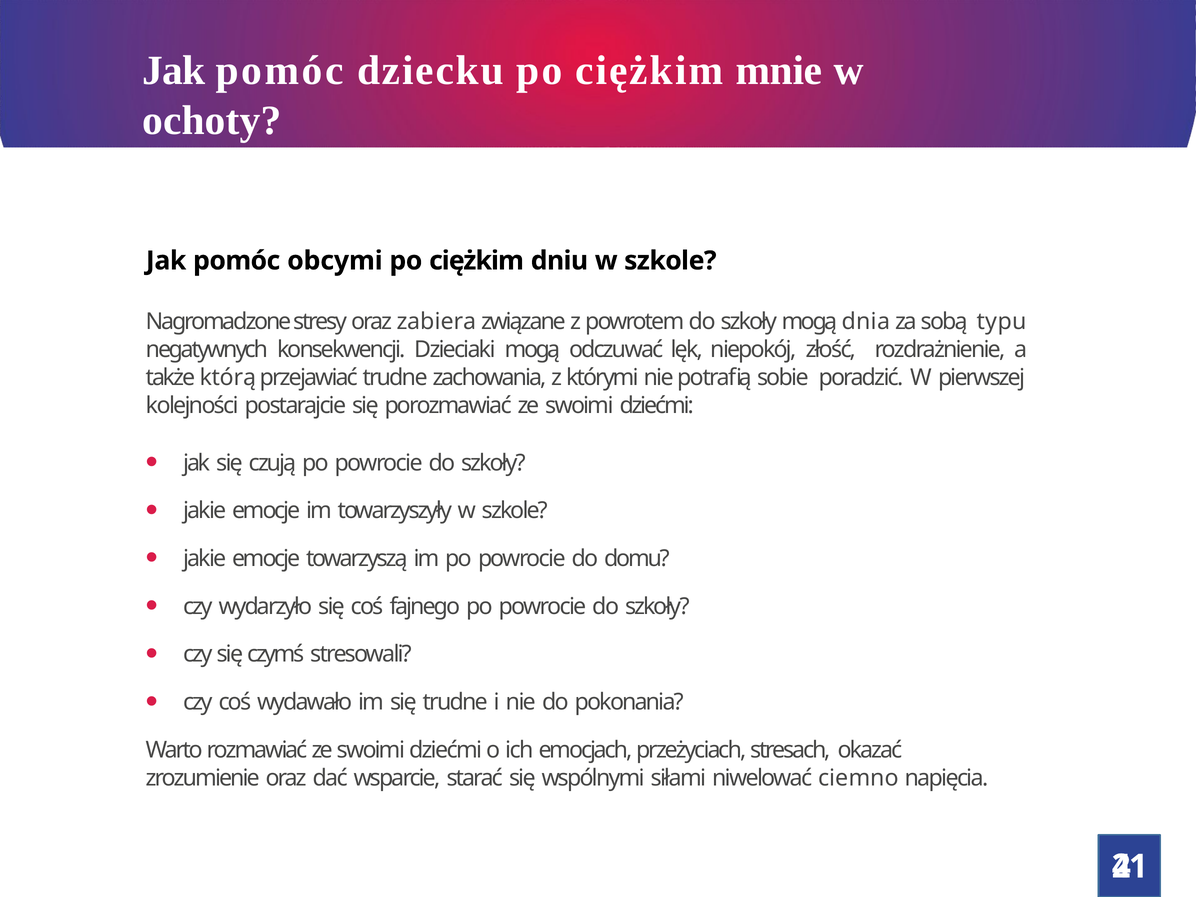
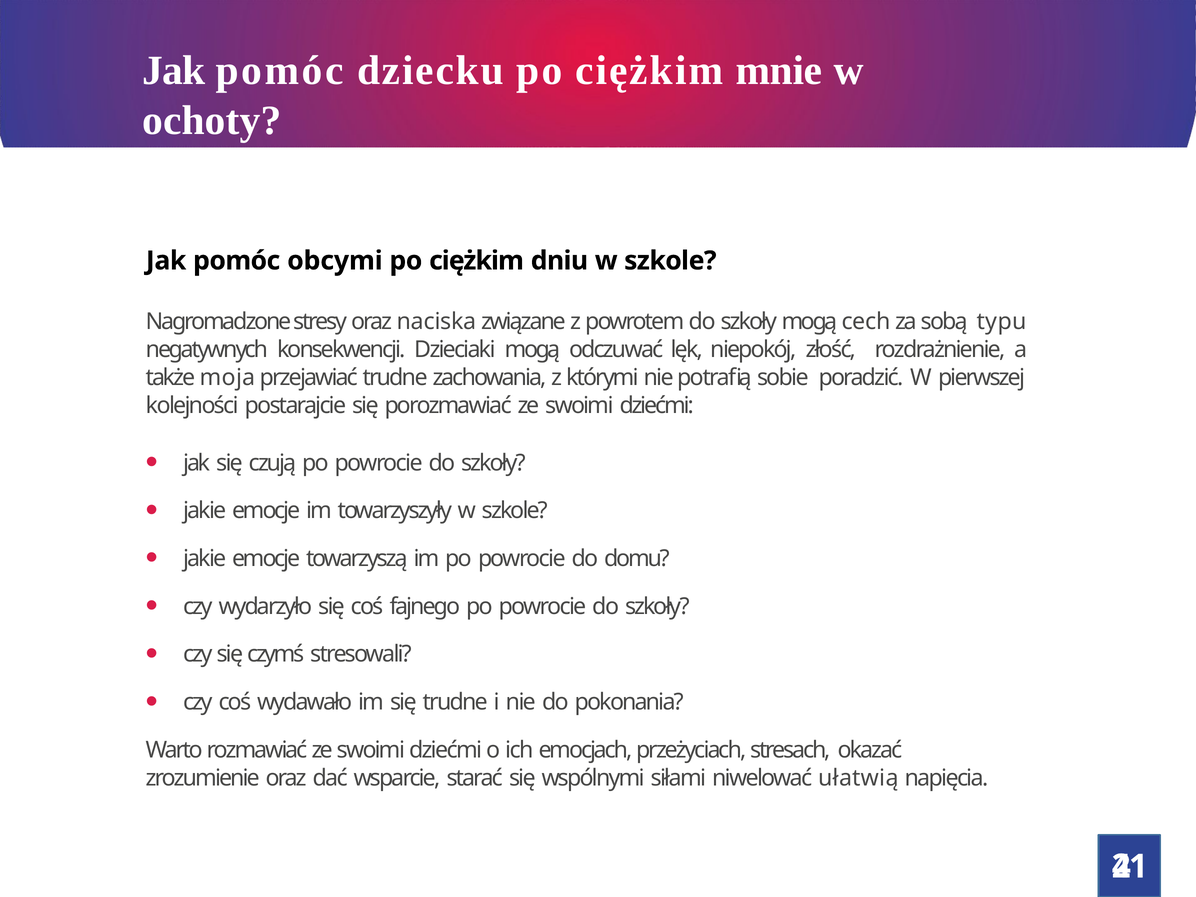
zabiera: zabiera -> naciska (437, 322)
dnia: dnia -> cech (866, 322)
którą: którą -> moja (228, 377)
ciemno: ciemno -> ułatwią (858, 778)
